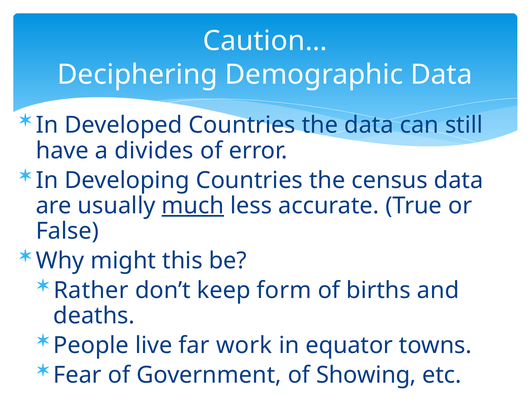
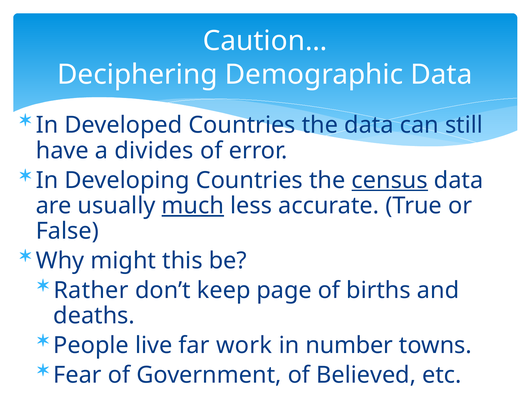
census underline: none -> present (390, 181)
form: form -> page (284, 291)
equator: equator -> number (349, 346)
Showing: Showing -> Believed (366, 376)
